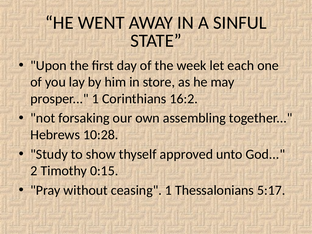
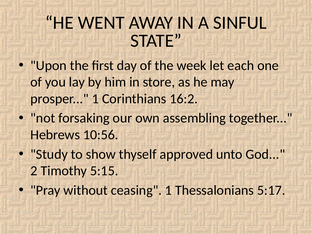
10:28: 10:28 -> 10:56 (101, 135)
0:15: 0:15 -> 5:15 (104, 171)
